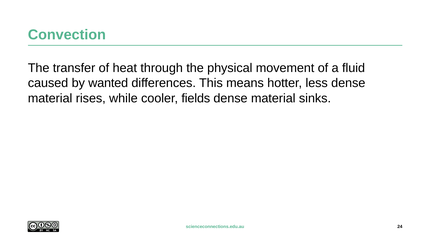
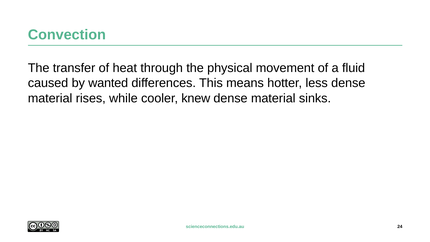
fields: fields -> knew (196, 98)
